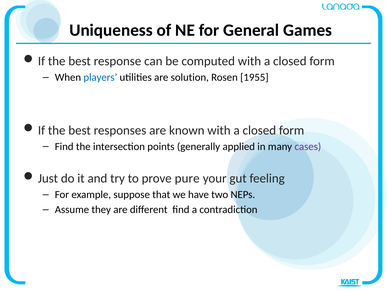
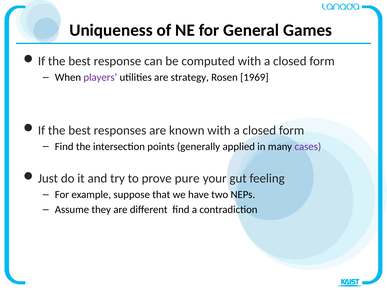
players colour: blue -> purple (100, 77)
solution: solution -> strategy (190, 77)
1955: 1955 -> 1969 (254, 77)
